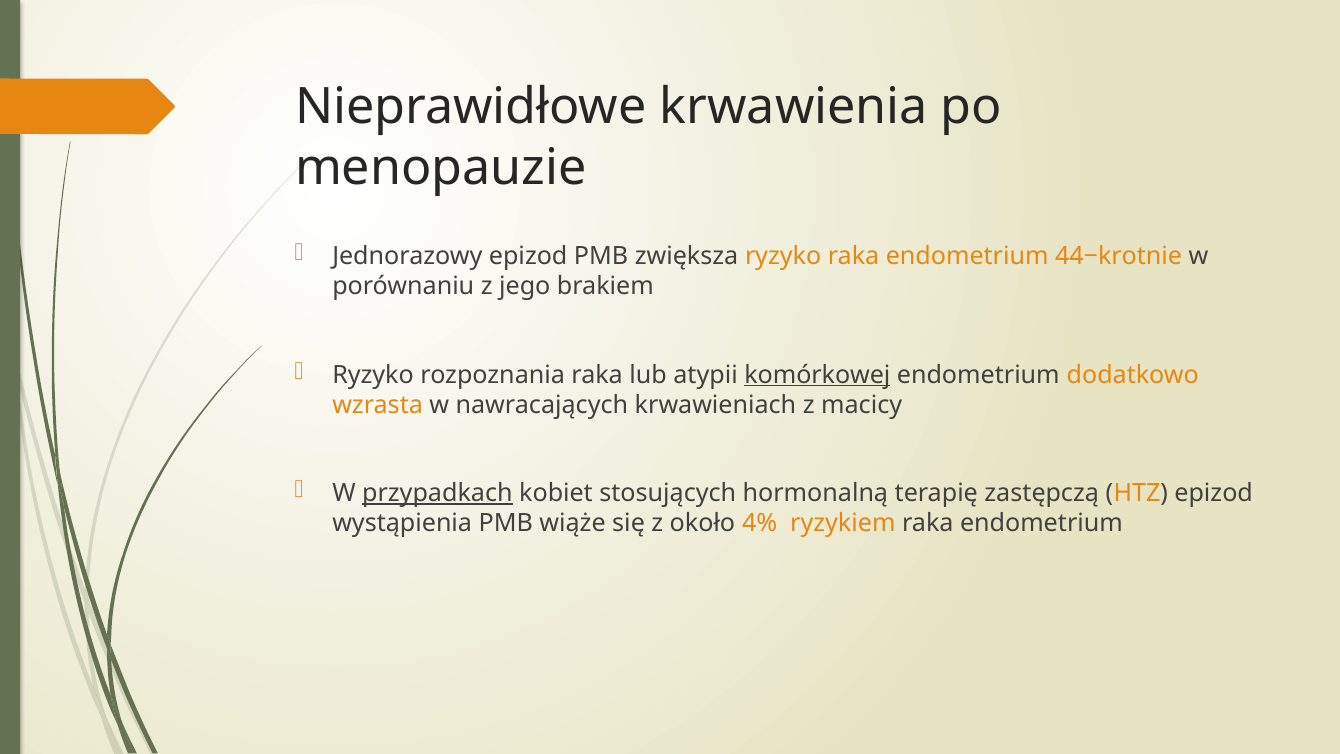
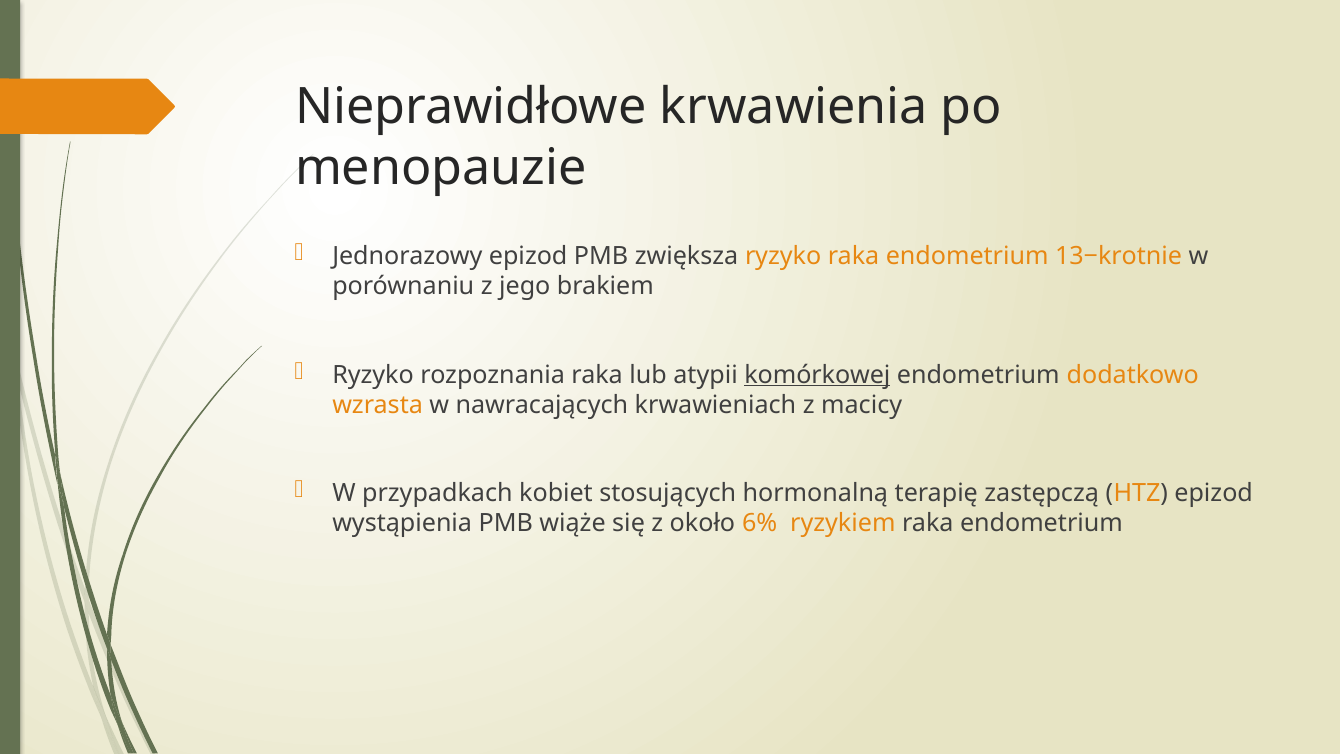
44−krotnie: 44−krotnie -> 13−krotnie (1119, 256)
przypadkach underline: present -> none (437, 493)
4%: 4% -> 6% (760, 523)
